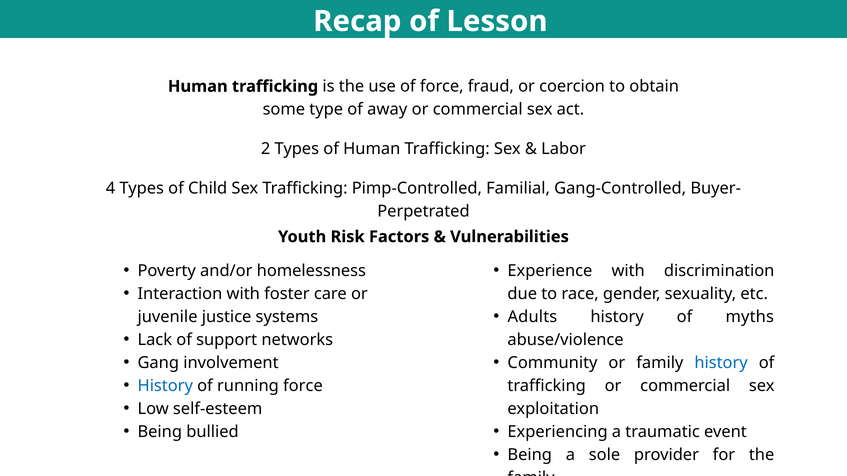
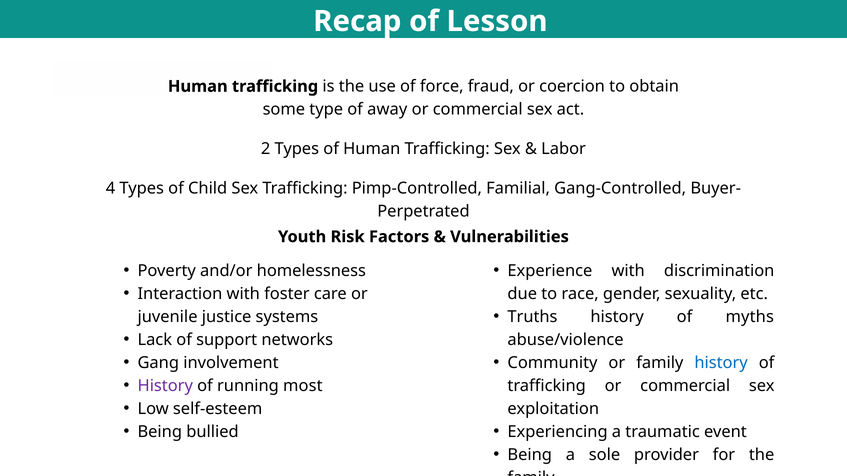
Adults: Adults -> Truths (532, 317)
History colour: blue -> purple (165, 386)
running force: force -> most (303, 386)
